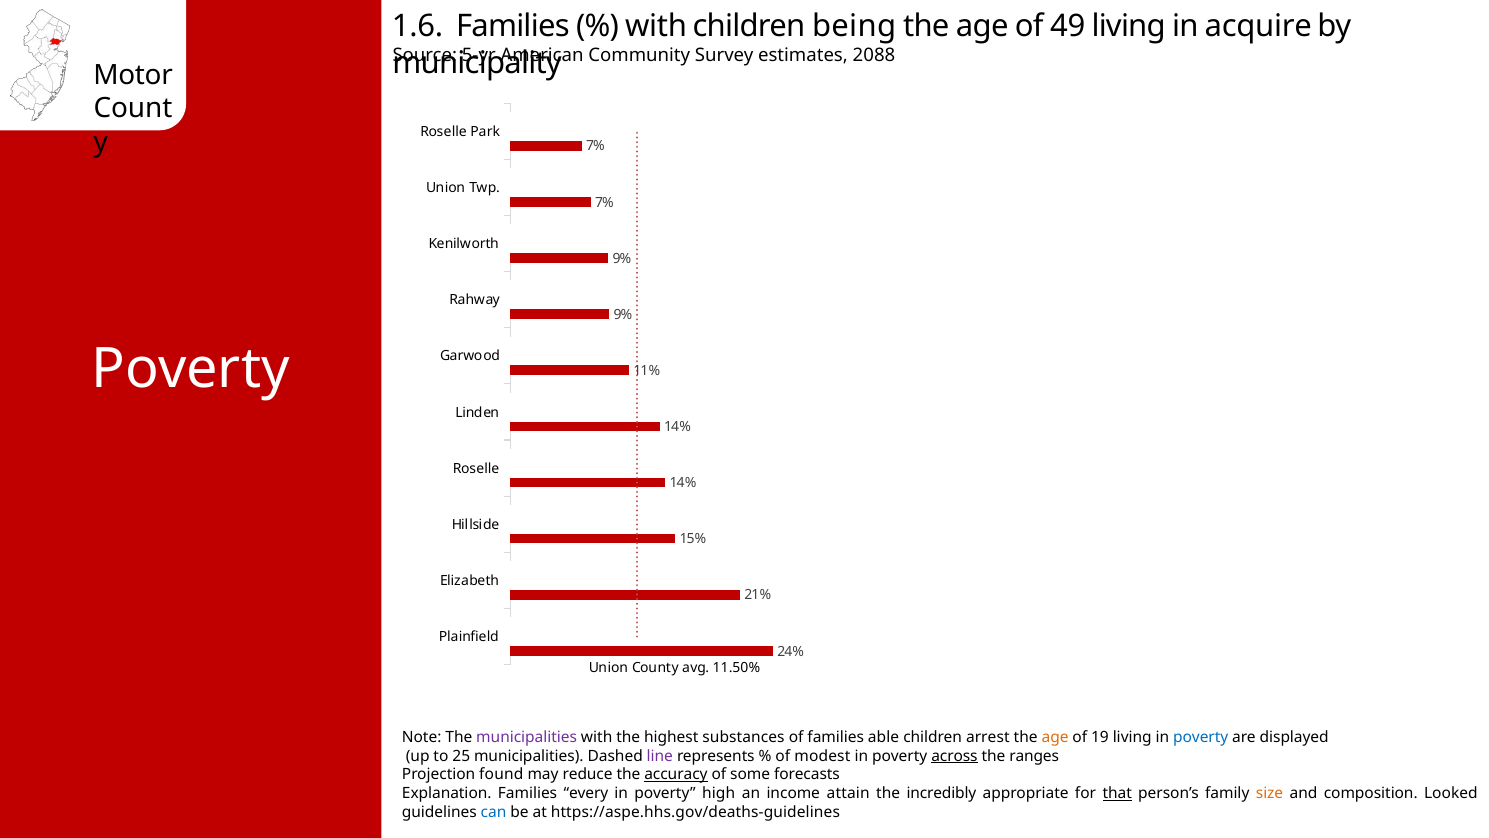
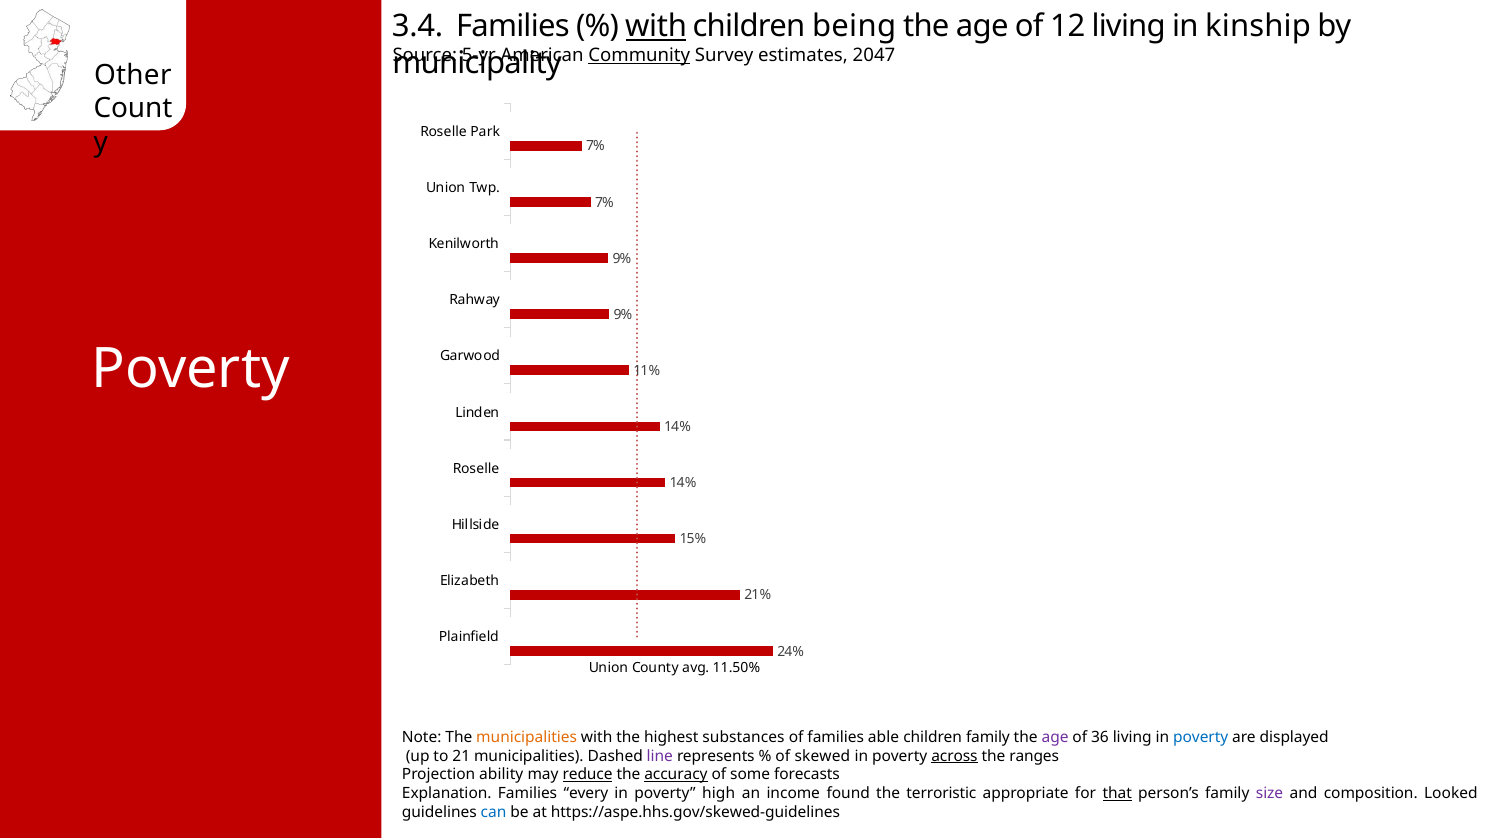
1.6: 1.6 -> 3.4 (417, 26)
with underline: none -> present (656, 26)
49: 49 -> 12 (1068, 26)
acquire: acquire -> kinship (1258, 26)
Community underline: none -> present (639, 55)
2088: 2088 -> 2047 (874, 55)
Motor: Motor -> Other (133, 75)
municipalities colour: purple -> orange (527, 737)
children arrest: arrest -> family (988, 737)
age colour: orange -> purple (1055, 737)
19: 19 -> 36 (1100, 737)
25: 25 -> 21 (461, 756)
modest: modest -> skewed (822, 756)
found: found -> ability (501, 774)
reduce underline: none -> present (588, 774)
attain: attain -> found (848, 793)
incredibly: incredibly -> terroristic (941, 793)
size colour: orange -> purple (1270, 793)
https://aspe.hhs.gov/deaths-guidelines: https://aspe.hhs.gov/deaths-guidelines -> https://aspe.hhs.gov/skewed-guidelines (695, 812)
